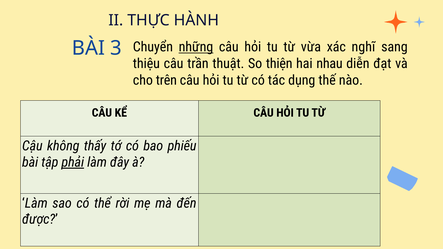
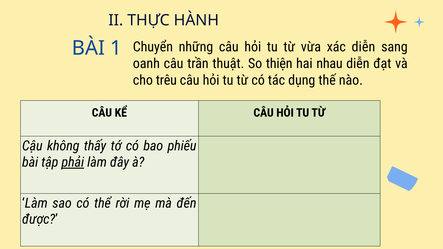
những underline: present -> none (196, 47)
xác nghĩ: nghĩ -> diễn (363, 47)
3: 3 -> 1 (116, 48)
thiệu: thiệu -> oanh (146, 64)
trên: trên -> trêu (166, 80)
